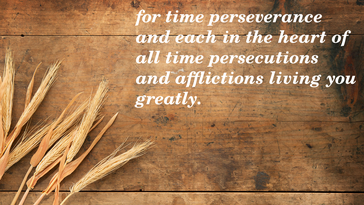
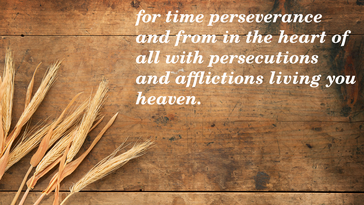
each: each -> from (196, 37)
all time: time -> with (185, 58)
greatly: greatly -> heaven (169, 99)
